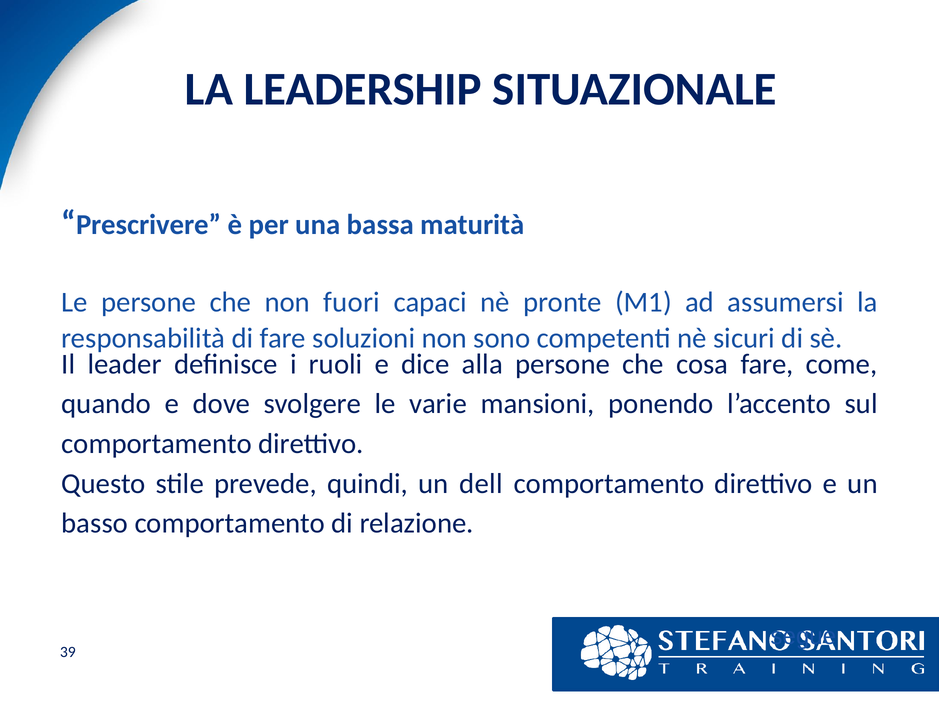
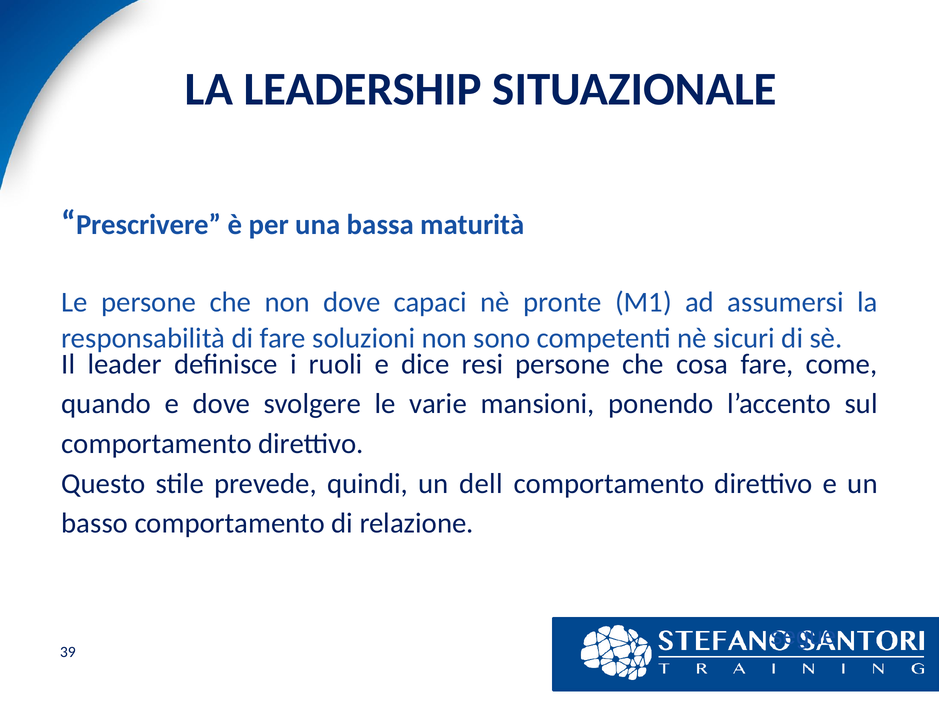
non fuori: fuori -> dove (352, 302)
alla: alla -> resi (482, 364)
